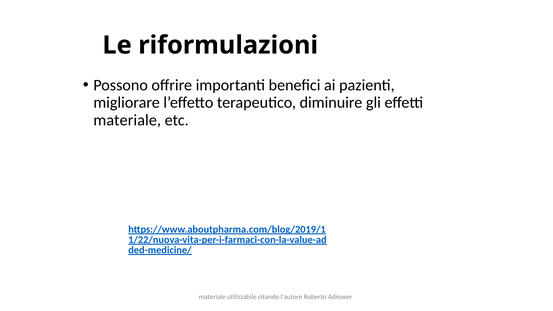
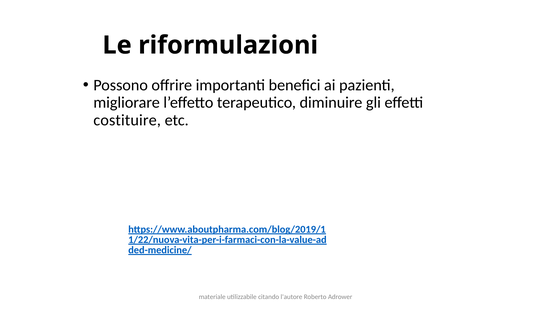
materiale: materiale -> costituire (127, 120)
